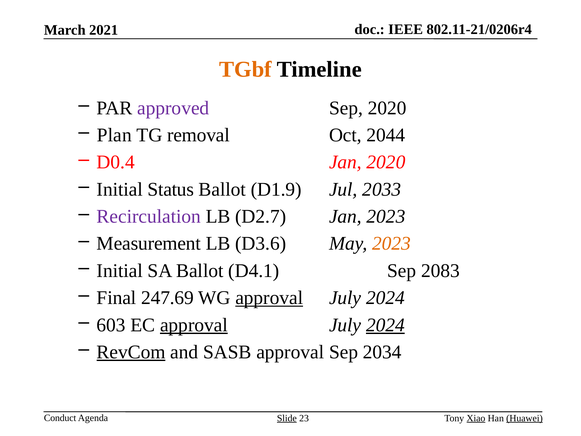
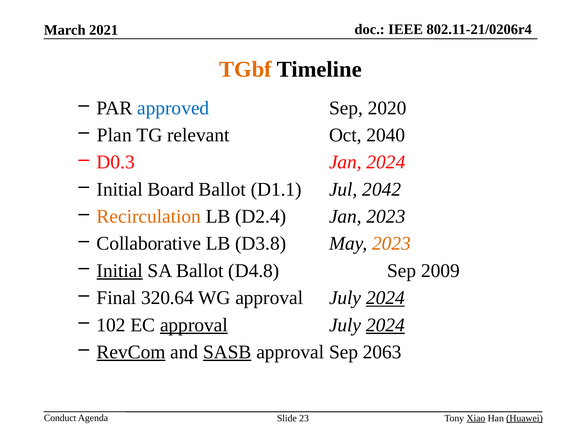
approved colour: purple -> blue (173, 108)
removal: removal -> relevant (198, 135)
2044: 2044 -> 2040 (386, 135)
D0.4: D0.4 -> D0.3 (116, 162)
Jan 2020: 2020 -> 2024 (386, 162)
Status: Status -> Board (171, 189)
D1.9: D1.9 -> D1.1 (276, 189)
2033: 2033 -> 2042 (382, 189)
Recirculation colour: purple -> orange (149, 216)
D2.7: D2.7 -> D2.4 (261, 216)
Measurement: Measurement -> Collaborative (149, 243)
D3.6: D3.6 -> D3.8 (261, 243)
Initial underline: none -> present (120, 271)
D4.1: D4.1 -> D4.8 (254, 271)
2083: 2083 -> 2009 (440, 271)
247.69: 247.69 -> 320.64 (168, 298)
approval underline: present -> none (269, 298)
2024 underline: none -> present (385, 298)
603: 603 -> 102 (111, 325)
SASB underline: none -> present (227, 352)
2034: 2034 -> 2063 (382, 352)
Slide underline: present -> none (287, 418)
